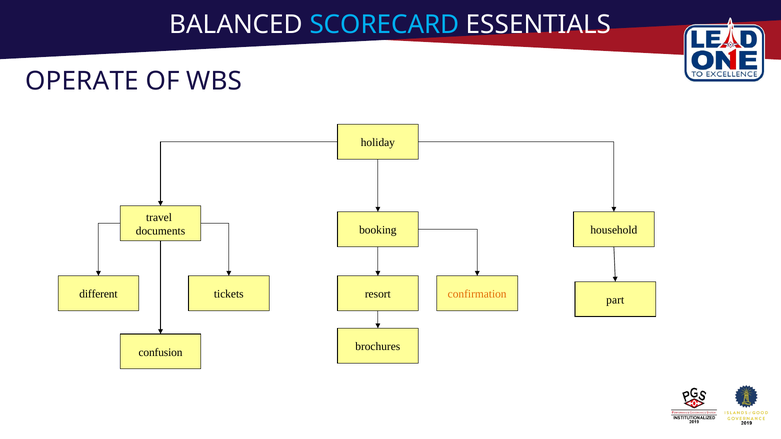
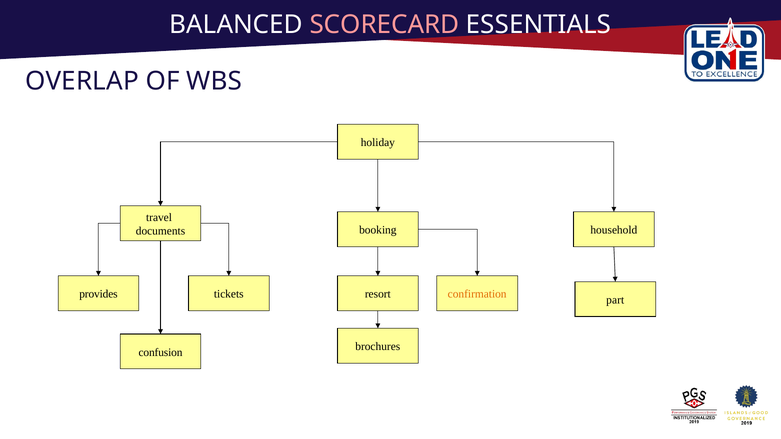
SCORECARD colour: light blue -> pink (384, 25)
OPERATE: OPERATE -> OVERLAP (82, 81)
different: different -> provides (98, 294)
